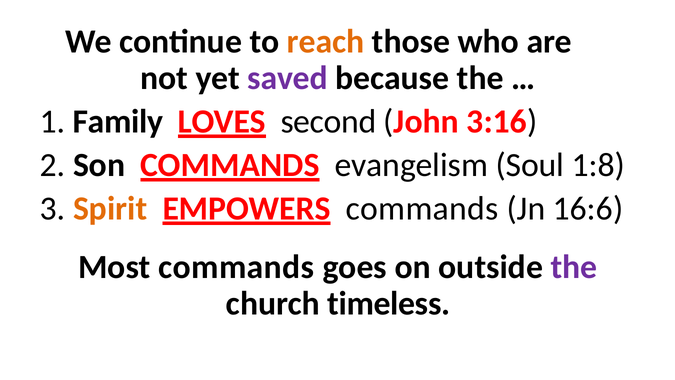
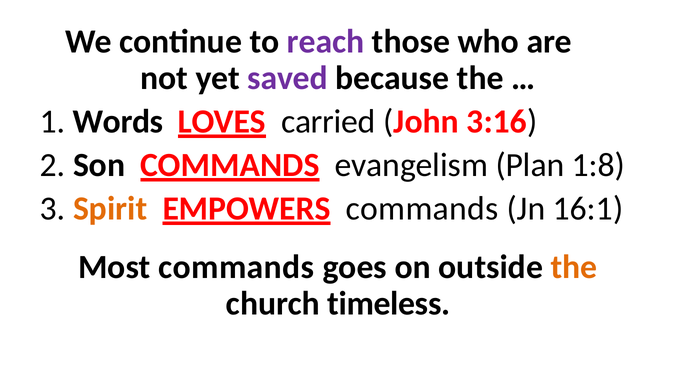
reach colour: orange -> purple (326, 42)
Family: Family -> Words (118, 122)
second: second -> carried (328, 122)
Soul: Soul -> Plan (530, 165)
16:6: 16:6 -> 16:1 (588, 209)
the colour: purple -> orange (574, 267)
